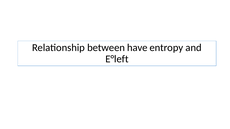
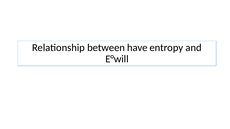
E°left: E°left -> E°will (117, 59)
